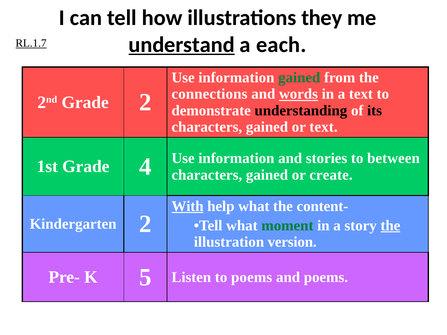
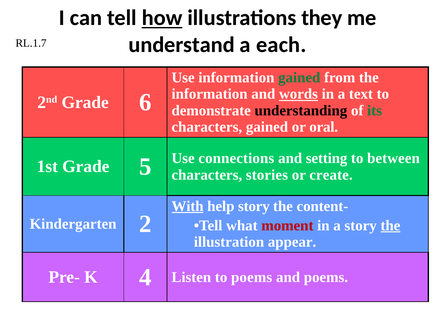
how underline: none -> present (162, 18)
understand underline: present -> none (182, 45)
RL.1.7 underline: present -> none (31, 43)
connections: connections -> information (210, 94)
Grade 2: 2 -> 6 (145, 102)
its colour: black -> green (375, 111)
or text: text -> oral (324, 127)
4: 4 -> 5 (145, 167)
information: information -> connections (236, 158)
stories: stories -> setting (327, 158)
gained: gained -> stories (267, 175)
help what: what -> story (254, 206)
moment colour: green -> red (287, 226)
version: version -> appear (292, 242)
5: 5 -> 4 (145, 277)
